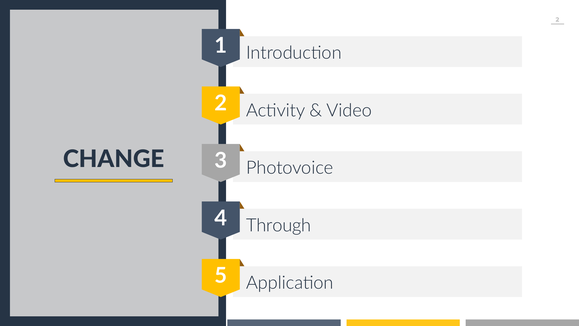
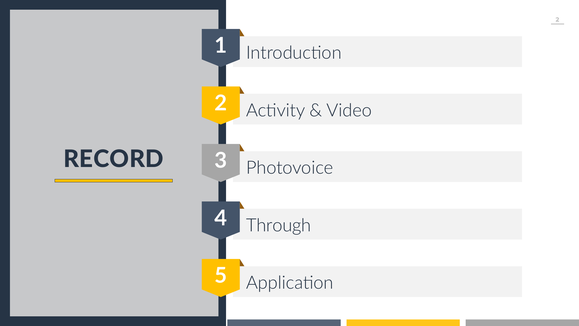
CHANGE: CHANGE -> RECORD (114, 159)
